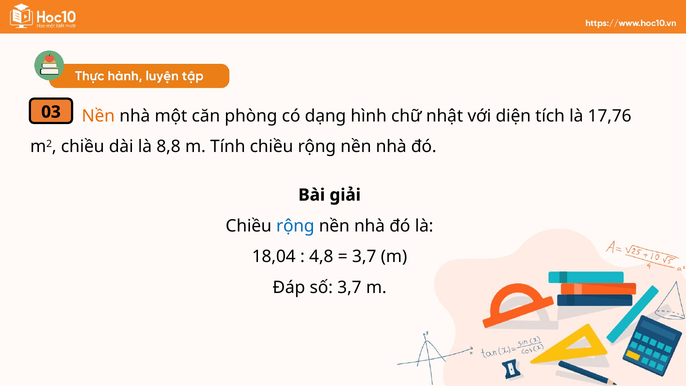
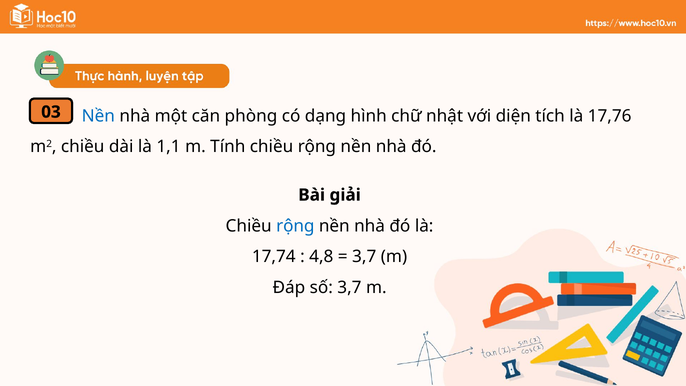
Nền colour: orange -> blue (98, 116)
8,8: 8,8 -> 1,1 (169, 147)
18,04: 18,04 -> 17,74 (274, 257)
